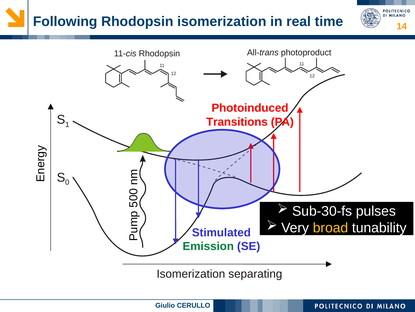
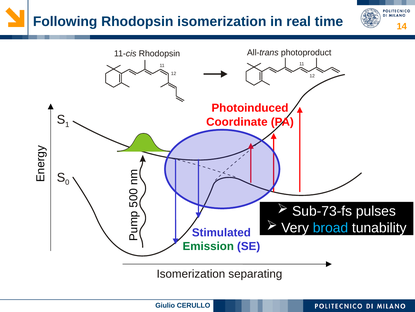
Transitions: Transitions -> Coordinate (237, 122)
Sub-30-fs: Sub-30-fs -> Sub-73-fs (322, 211)
broad colour: yellow -> light blue (330, 227)
